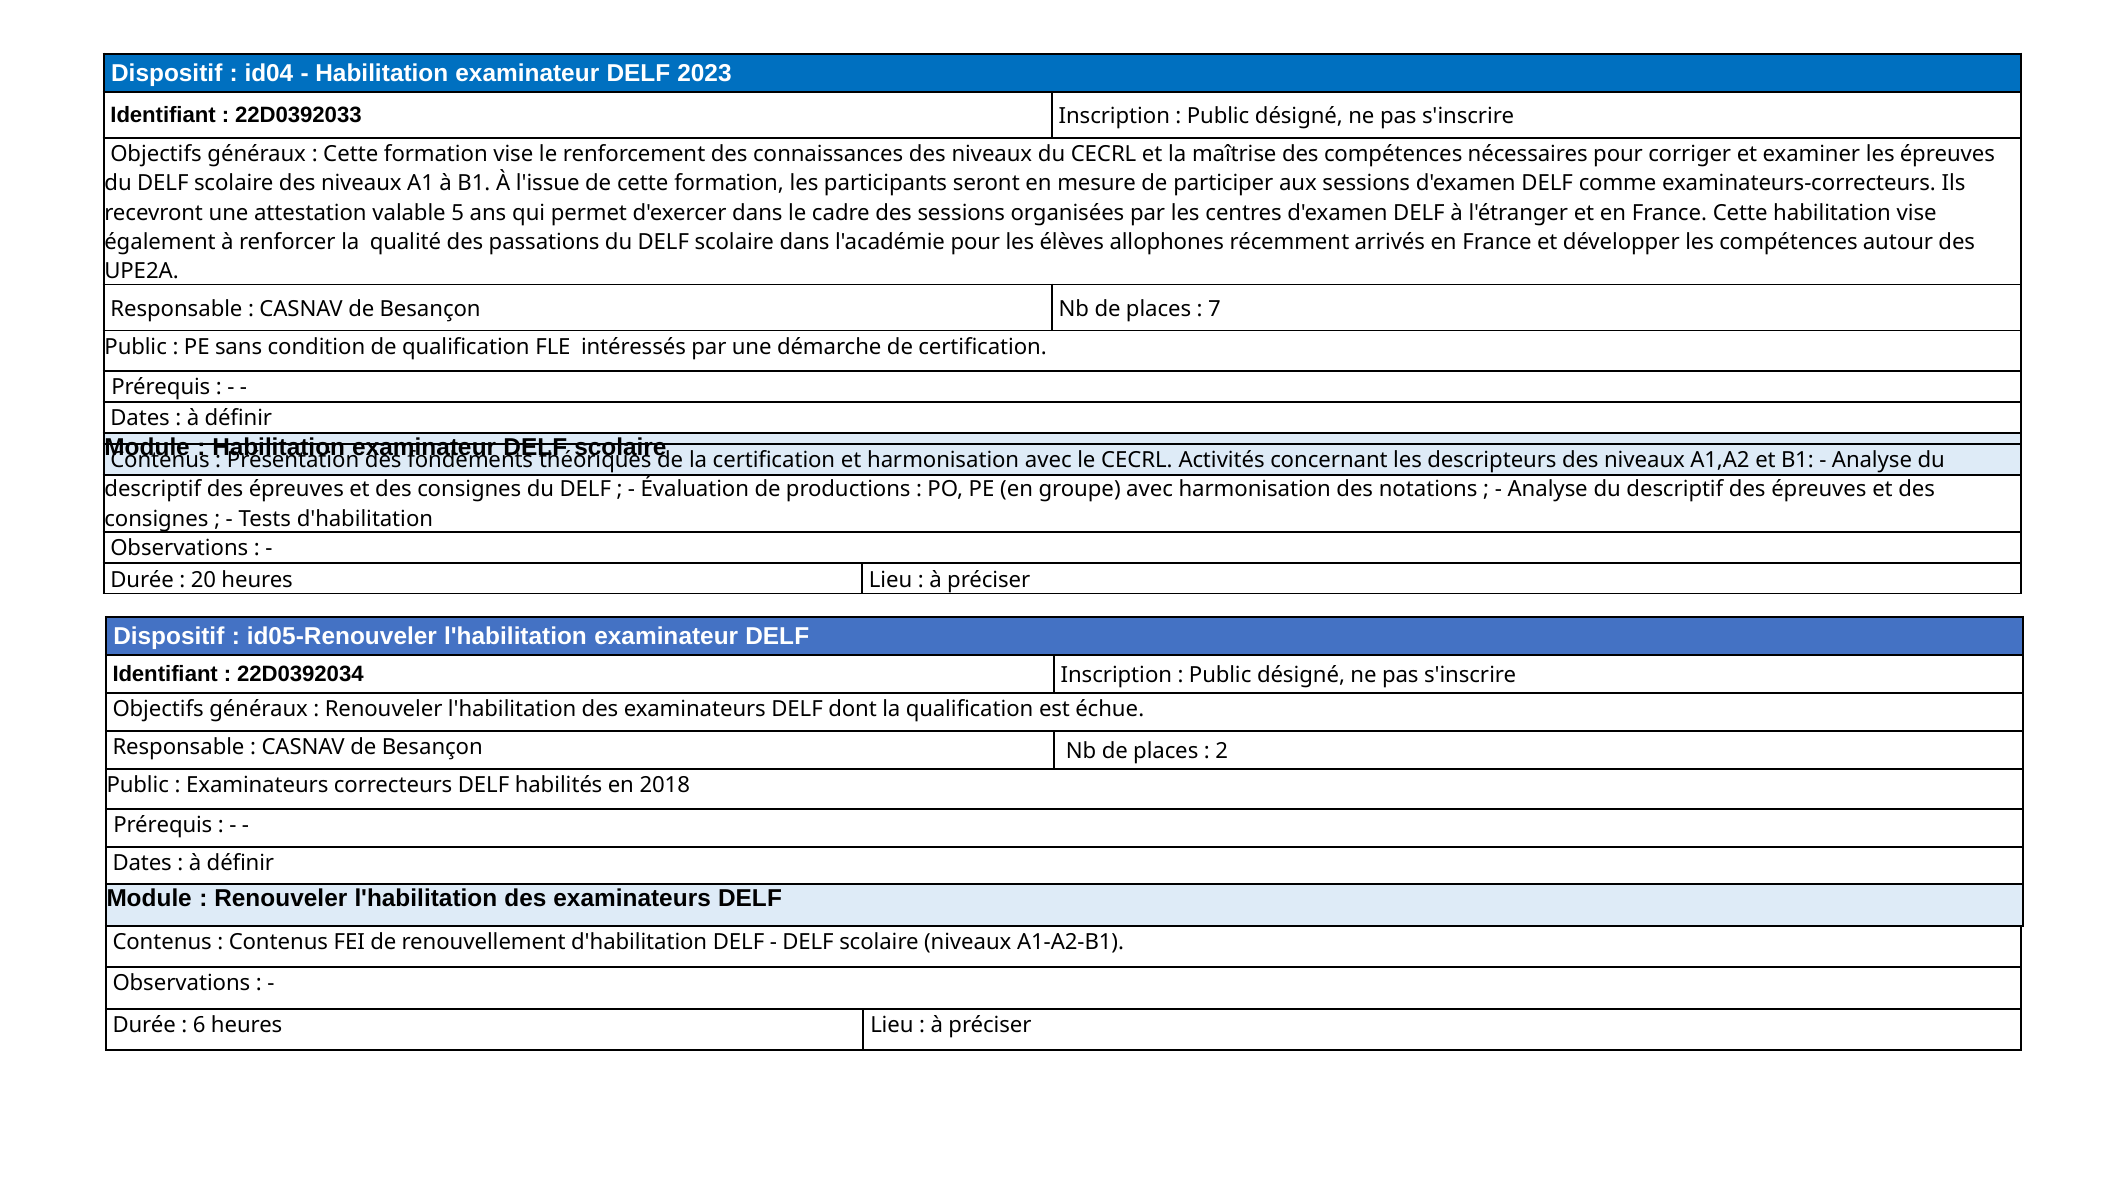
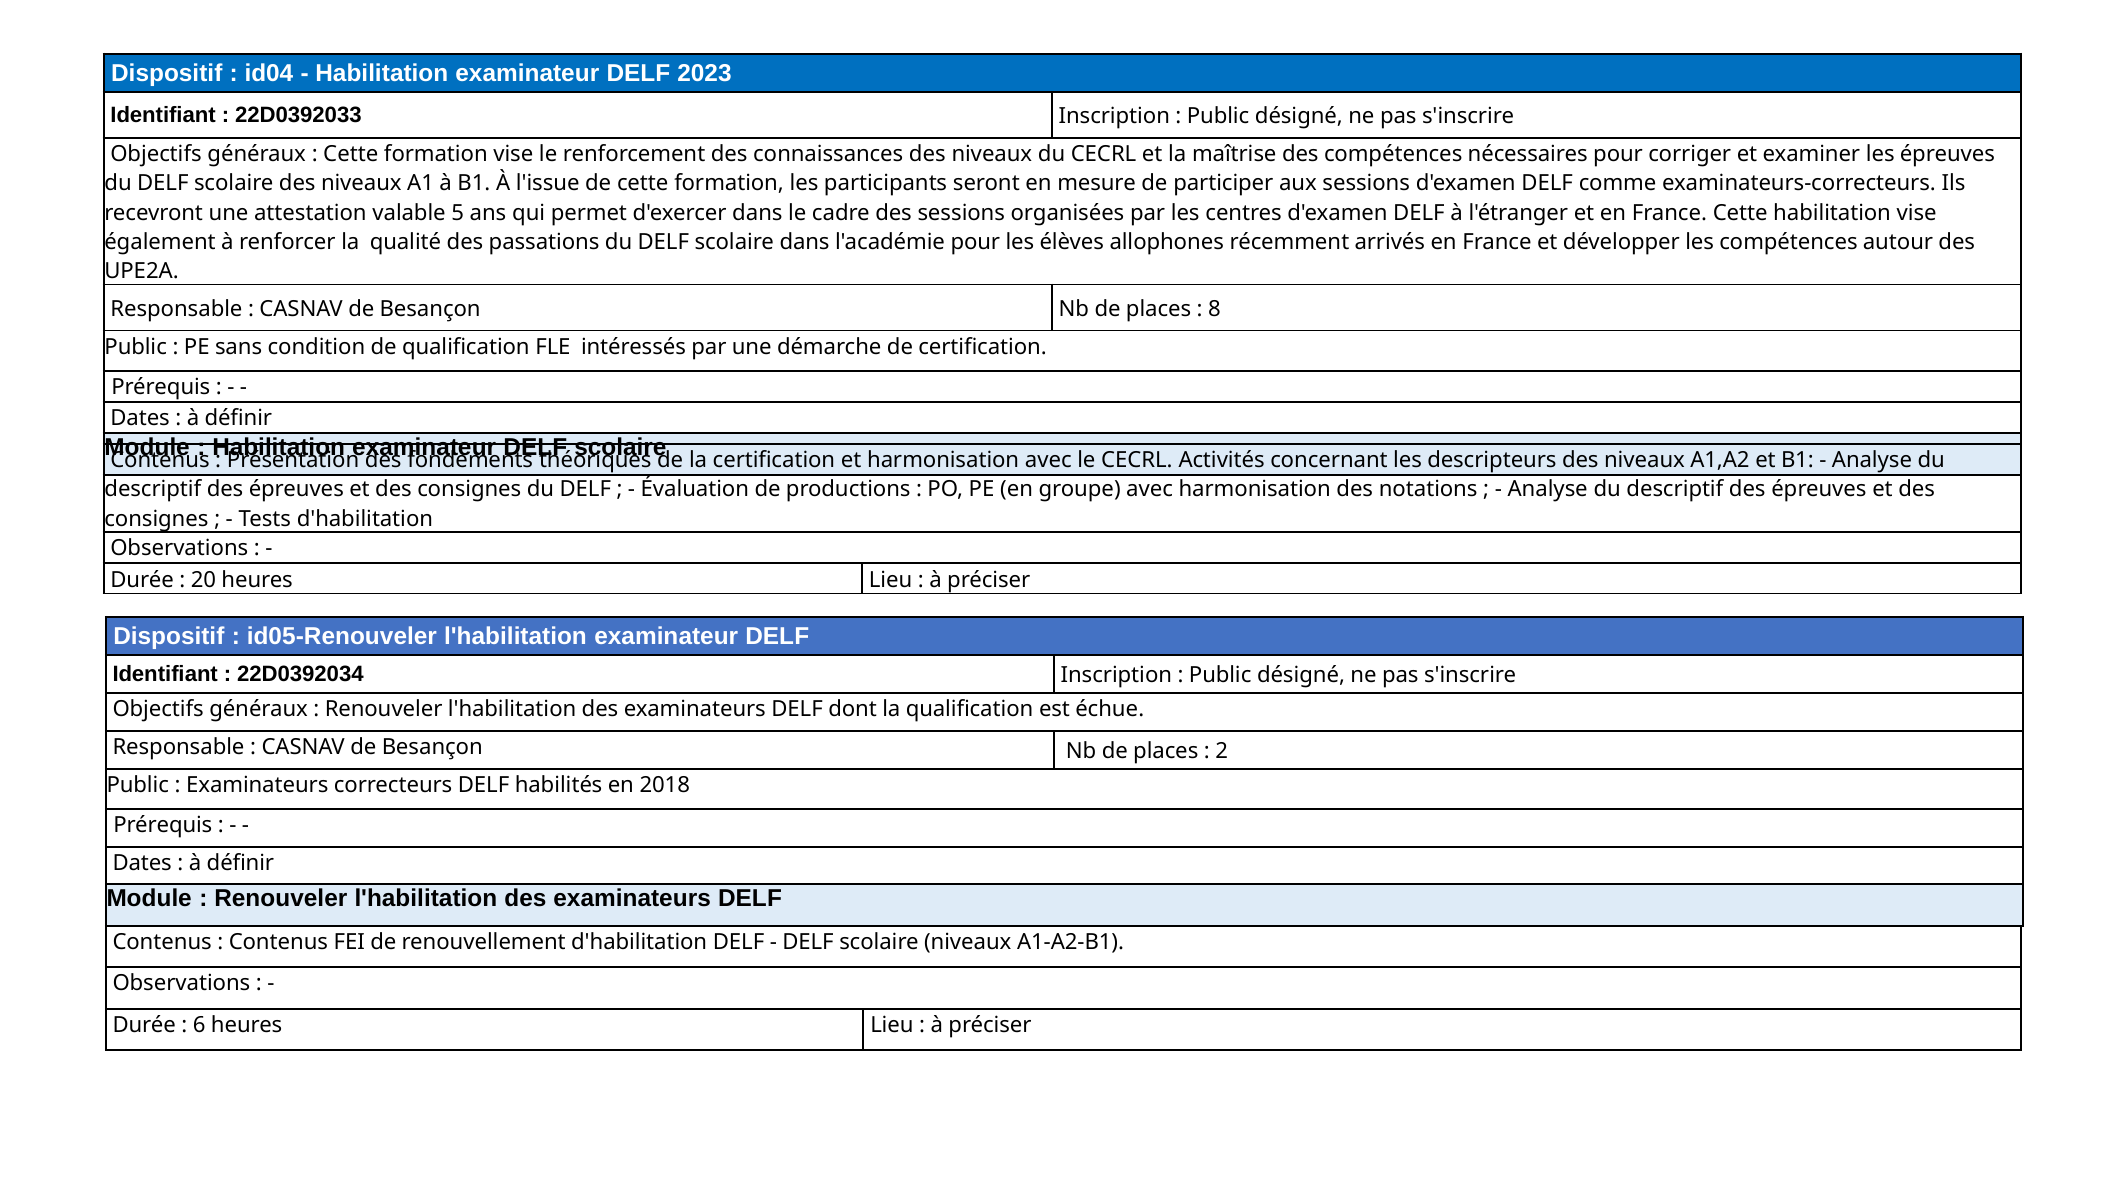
7: 7 -> 8 (1215, 309)
